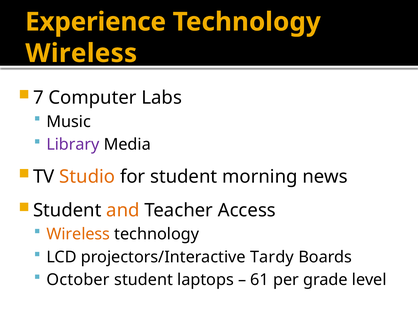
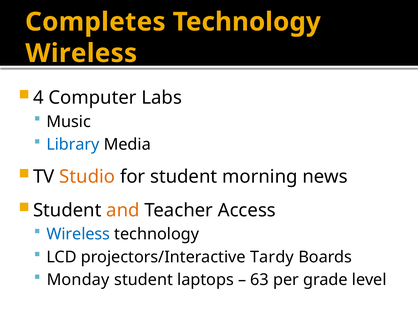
Experience: Experience -> Completes (95, 22)
7: 7 -> 4 (38, 97)
Library colour: purple -> blue (73, 144)
Wireless colour: orange -> blue (78, 234)
October: October -> Monday (78, 279)
61: 61 -> 63 (260, 279)
